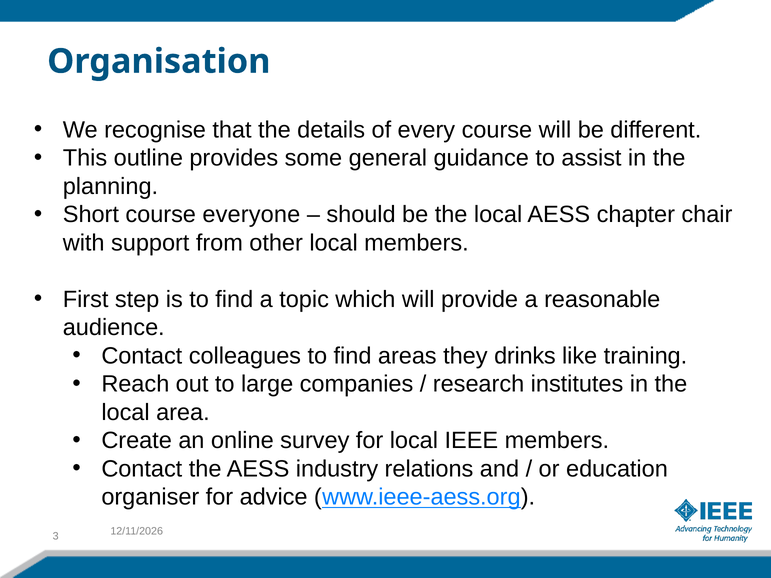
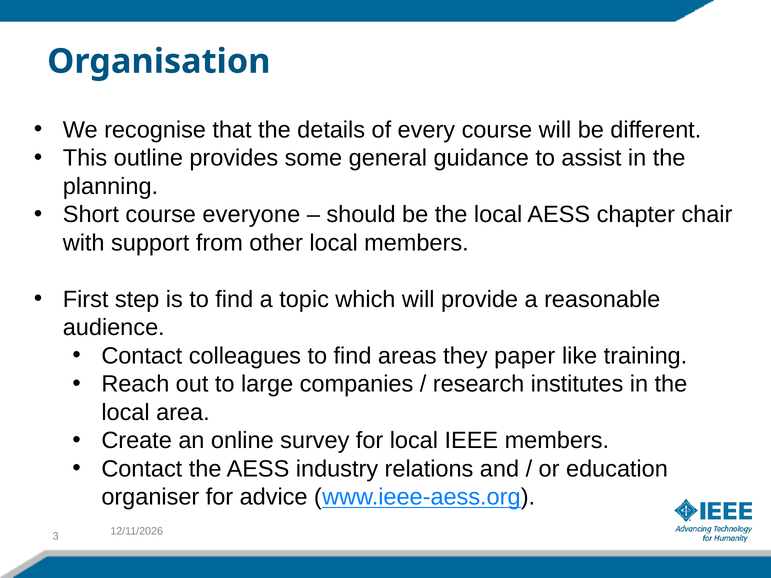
drinks: drinks -> paper (525, 356)
